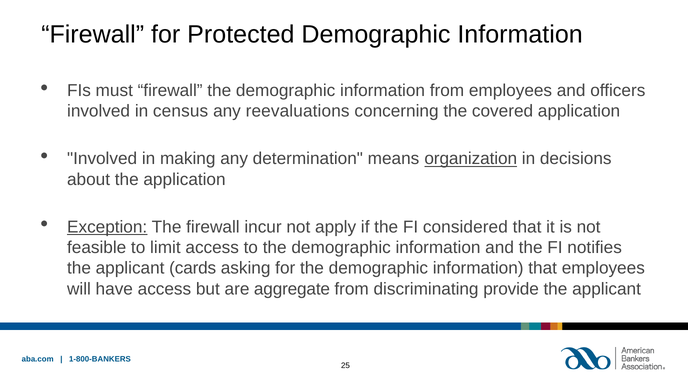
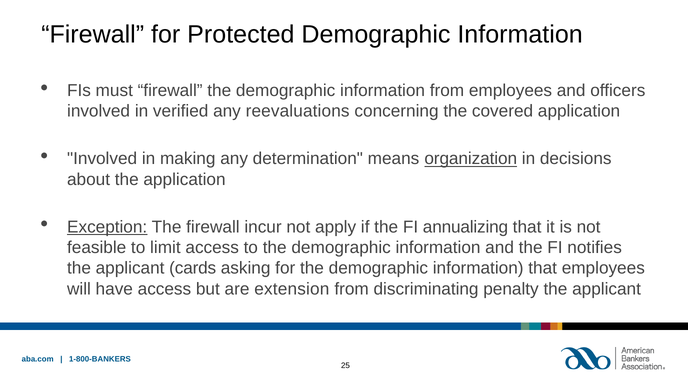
census: census -> verified (181, 111)
considered: considered -> annualizing (465, 227)
aggregate: aggregate -> extension (292, 289)
provide: provide -> penalty (511, 289)
